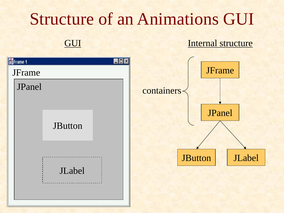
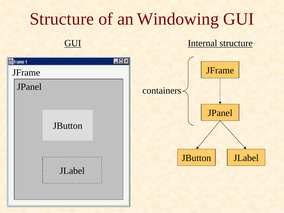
Animations: Animations -> Windowing (178, 19)
